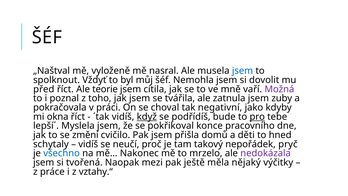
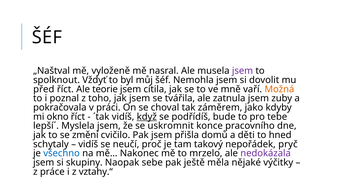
jsem colour: blue -> purple (243, 71)
Možná colour: purple -> orange (279, 89)
negativní: negativní -> záměrem (220, 107)
okna: okna -> okno (58, 117)
pro underline: present -> none (257, 117)
pokřikoval: pokřikoval -> uskromnit (171, 126)
tvořená: tvořená -> skupiny (84, 162)
mezi: mezi -> sebe (152, 162)
nějaký: nějaký -> nějaké (246, 162)
